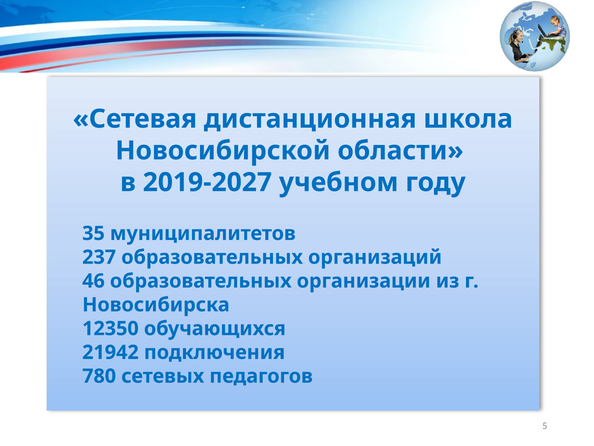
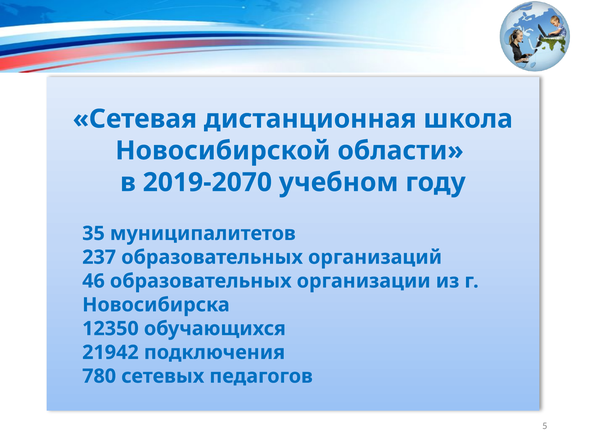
2019-2027: 2019-2027 -> 2019-2070 (207, 182)
